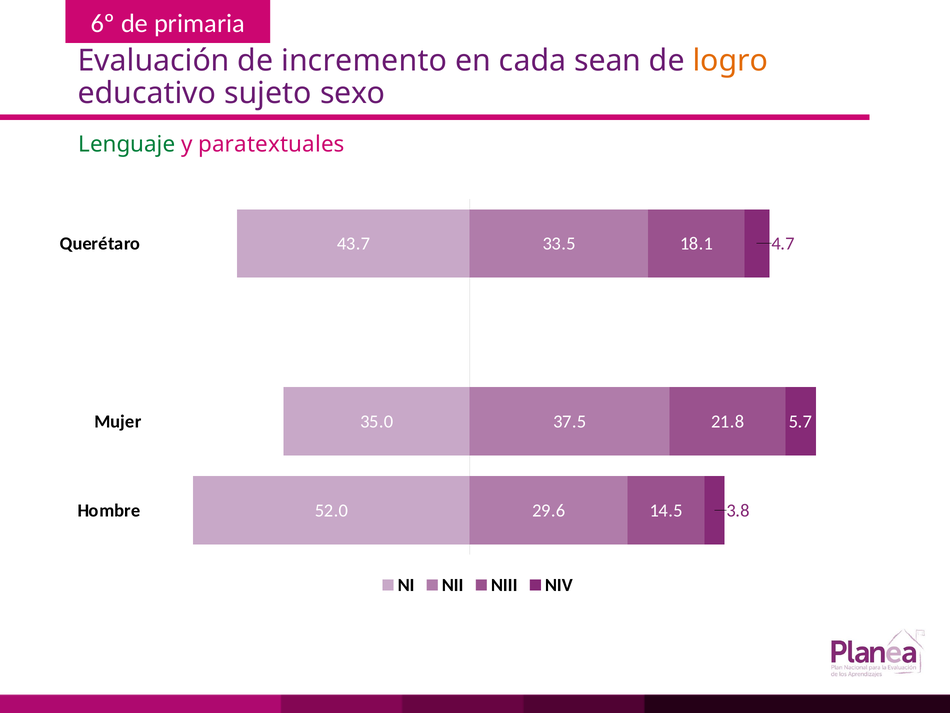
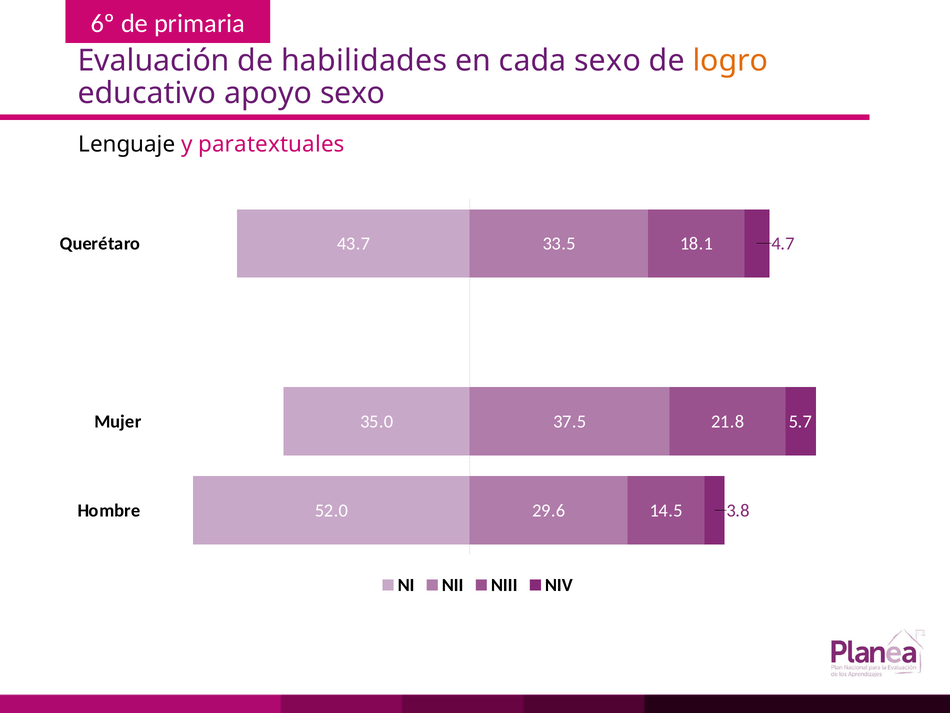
incremento: incremento -> habilidades (364, 61)
cada sean: sean -> sexo (608, 61)
sujeto: sujeto -> apoyo (268, 93)
Lenguaje colour: green -> black (127, 144)
